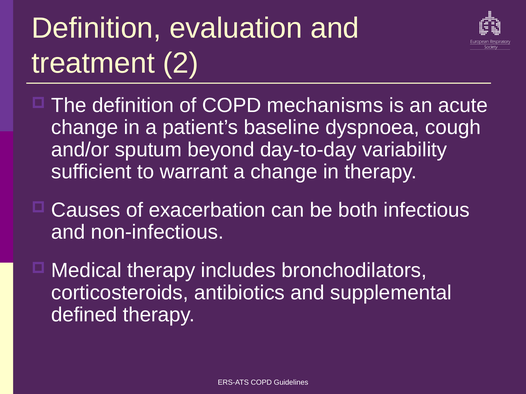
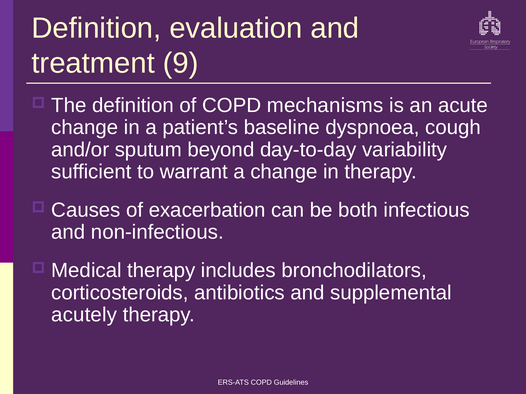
2: 2 -> 9 (181, 63)
defined: defined -> acutely (84, 315)
